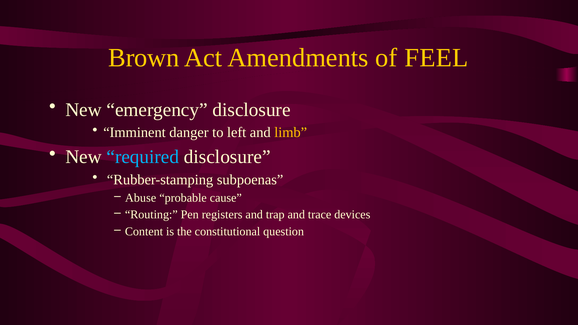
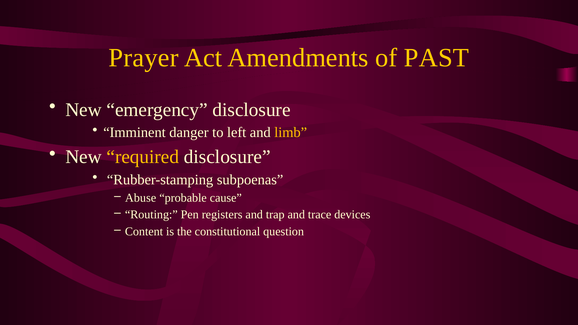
Brown: Brown -> Prayer (144, 58)
FEEL: FEEL -> PAST (436, 58)
required colour: light blue -> yellow (143, 157)
